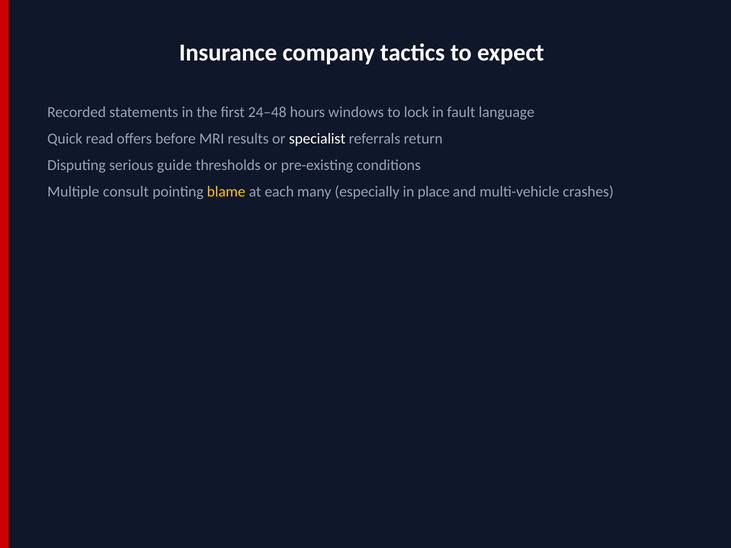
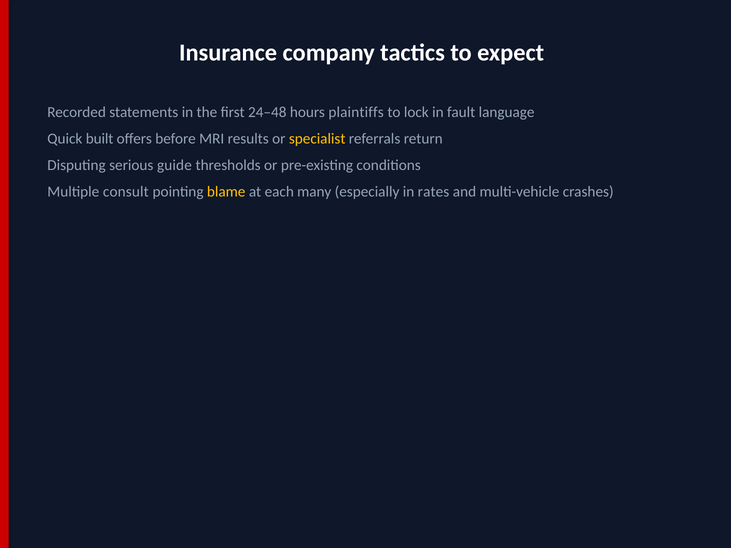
windows: windows -> plaintiffs (356, 112)
read: read -> built (100, 139)
specialist colour: white -> yellow (317, 139)
place: place -> rates (434, 192)
